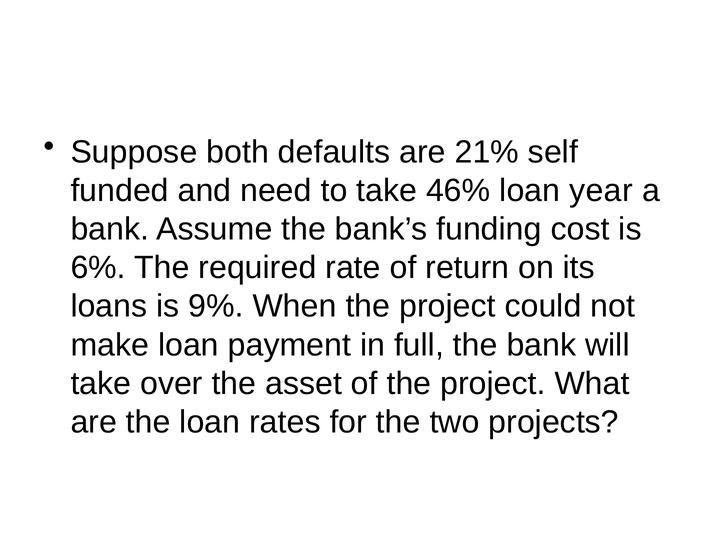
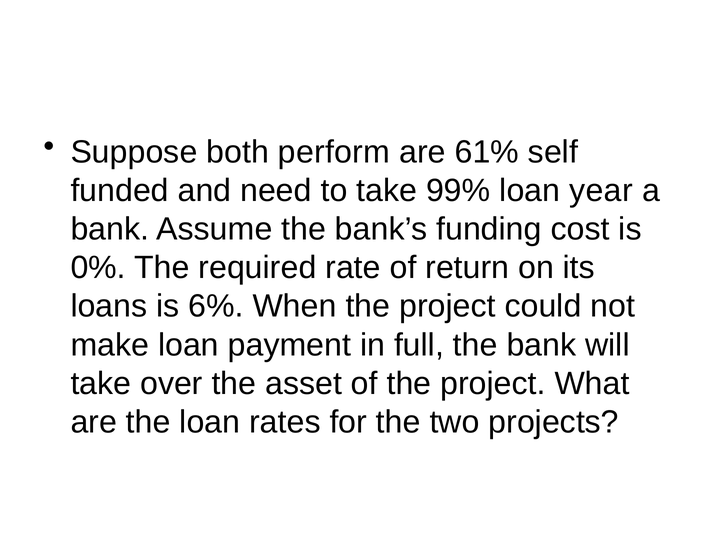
defaults: defaults -> perform (334, 152)
21%: 21% -> 61% (487, 152)
46%: 46% -> 99% (458, 190)
6%: 6% -> 0% (98, 267)
9%: 9% -> 6% (216, 306)
